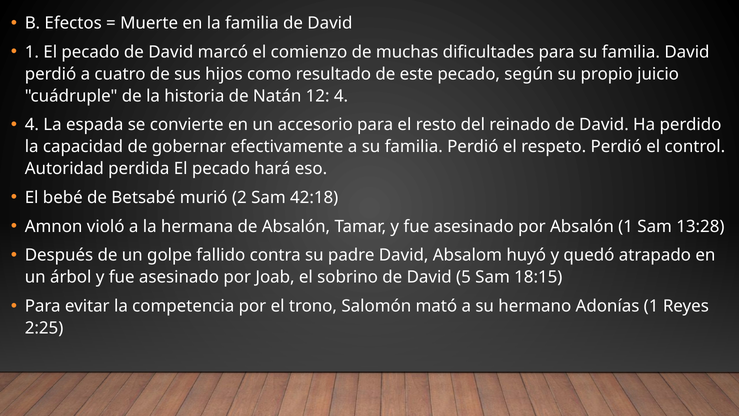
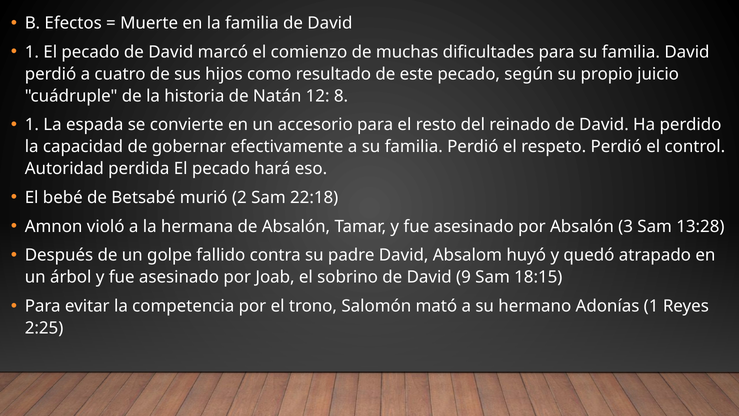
12 4: 4 -> 8 (341, 96)
4: 4 -> 1 (32, 125)
42:18: 42:18 -> 22:18 (314, 198)
Absalón 1: 1 -> 3 (626, 226)
5: 5 -> 9 (463, 277)
